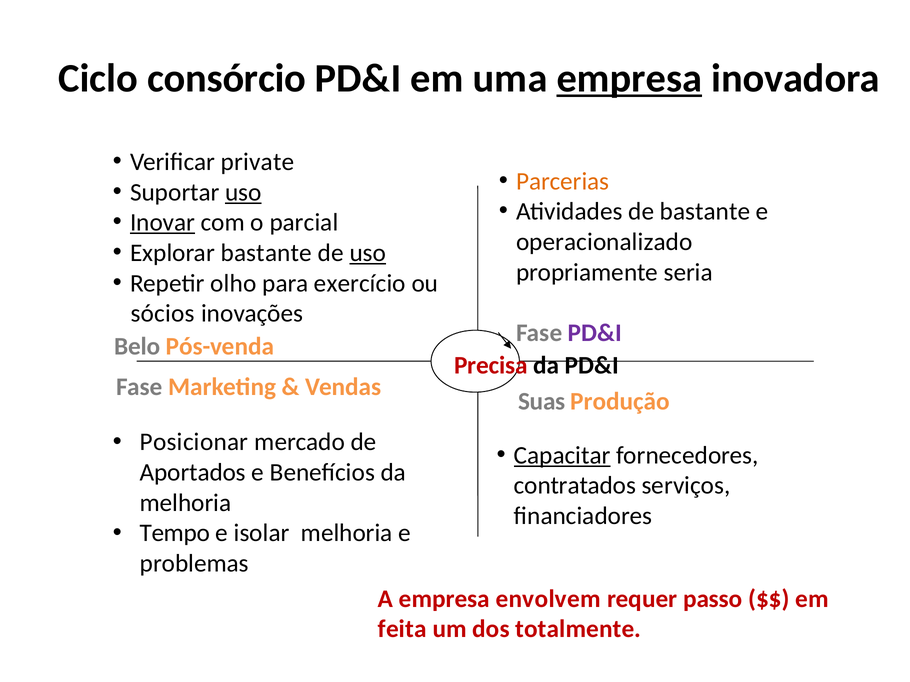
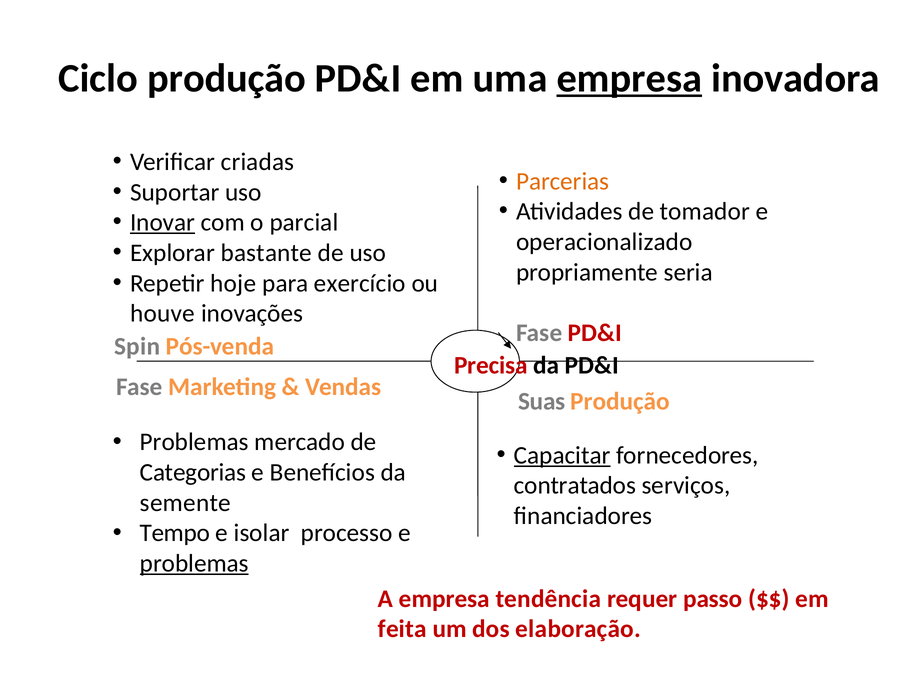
Ciclo consórcio: consórcio -> produção (227, 78)
private: private -> criadas (258, 162)
uso underline: present -> none (243, 192)
de bastante: bastante -> tomador (705, 212)
uso underline: present -> none (368, 253)
olho: olho -> hoje (233, 283)
sócios: sócios -> houve (163, 314)
PD&I colour: purple -> red (595, 333)
Belo: Belo -> Spin (137, 346)
Posicionar: Posicionar -> Problemas (194, 442)
Aportados: Aportados -> Categorias (193, 473)
melhoria: melhoria -> semente (185, 503)
isolar melhoria: melhoria -> processo (347, 533)
problemas underline: none -> present (194, 564)
envolvem: envolvem -> tendência (548, 599)
totalmente: totalmente -> elaboração (578, 629)
